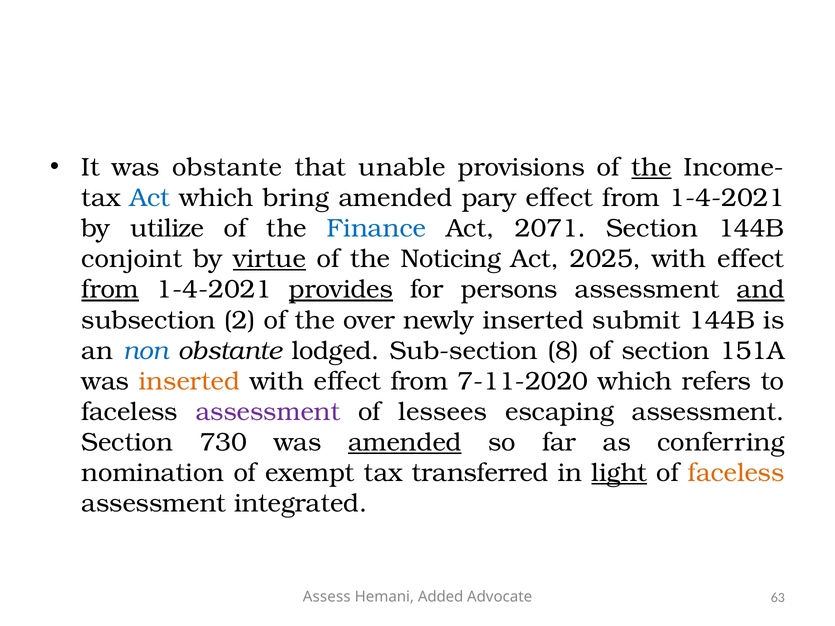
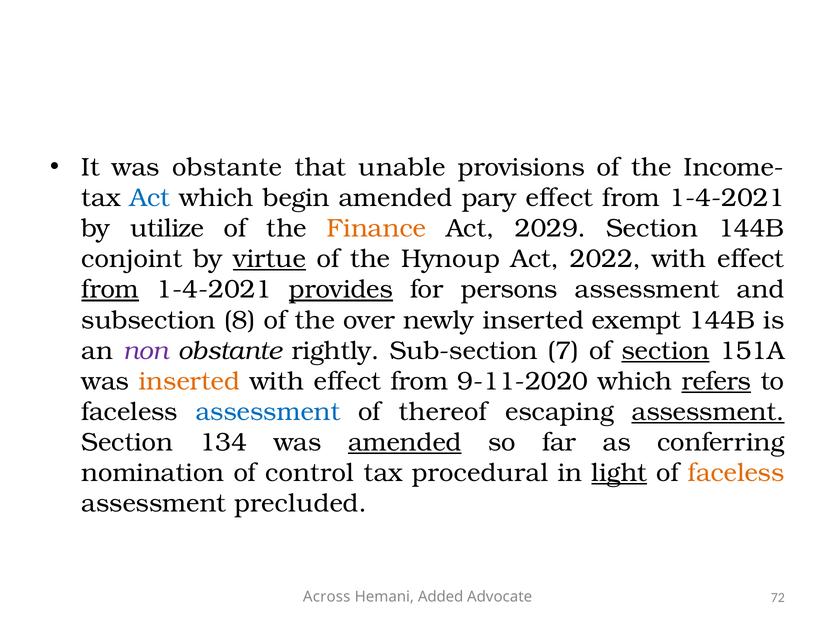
the underline: present -> none (652, 167)
bring: bring -> begin (296, 198)
Finance colour: blue -> orange (377, 229)
2071: 2071 -> 2029 (550, 229)
Noticing: Noticing -> Hynoup (451, 259)
2025: 2025 -> 2022 (605, 259)
and underline: present -> none (761, 290)
2: 2 -> 8 (240, 320)
submit: submit -> exempt (636, 320)
non colour: blue -> purple (146, 351)
lodged: lodged -> rightly (336, 351)
8: 8 -> 7 (563, 351)
section underline: none -> present (666, 351)
7-11-2020: 7-11-2020 -> 9-11-2020 (523, 381)
refers underline: none -> present (716, 381)
assessment colour: purple -> blue (268, 412)
lessees: lessees -> thereof (443, 412)
assessment underline: none -> present (708, 412)
730: 730 -> 134 (223, 443)
exempt: exempt -> control (310, 473)
transferred: transferred -> procedural (480, 473)
integrated: integrated -> precluded (301, 504)
Assess: Assess -> Across (327, 597)
63: 63 -> 72 (778, 598)
